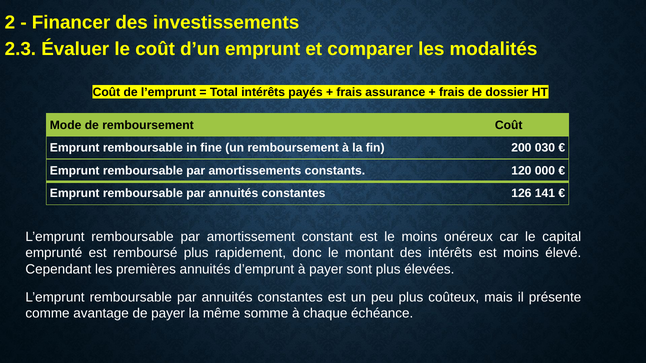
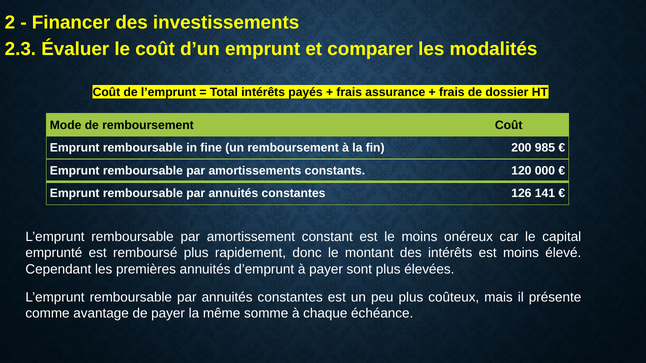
030: 030 -> 985 (545, 148)
